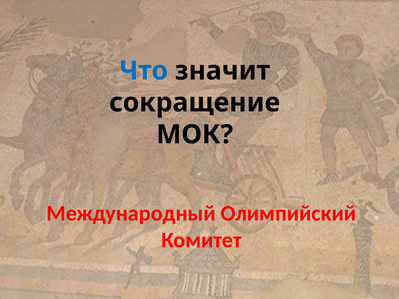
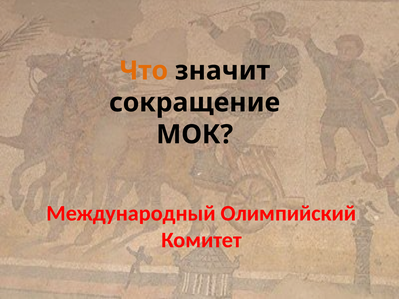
Что colour: blue -> orange (144, 71)
